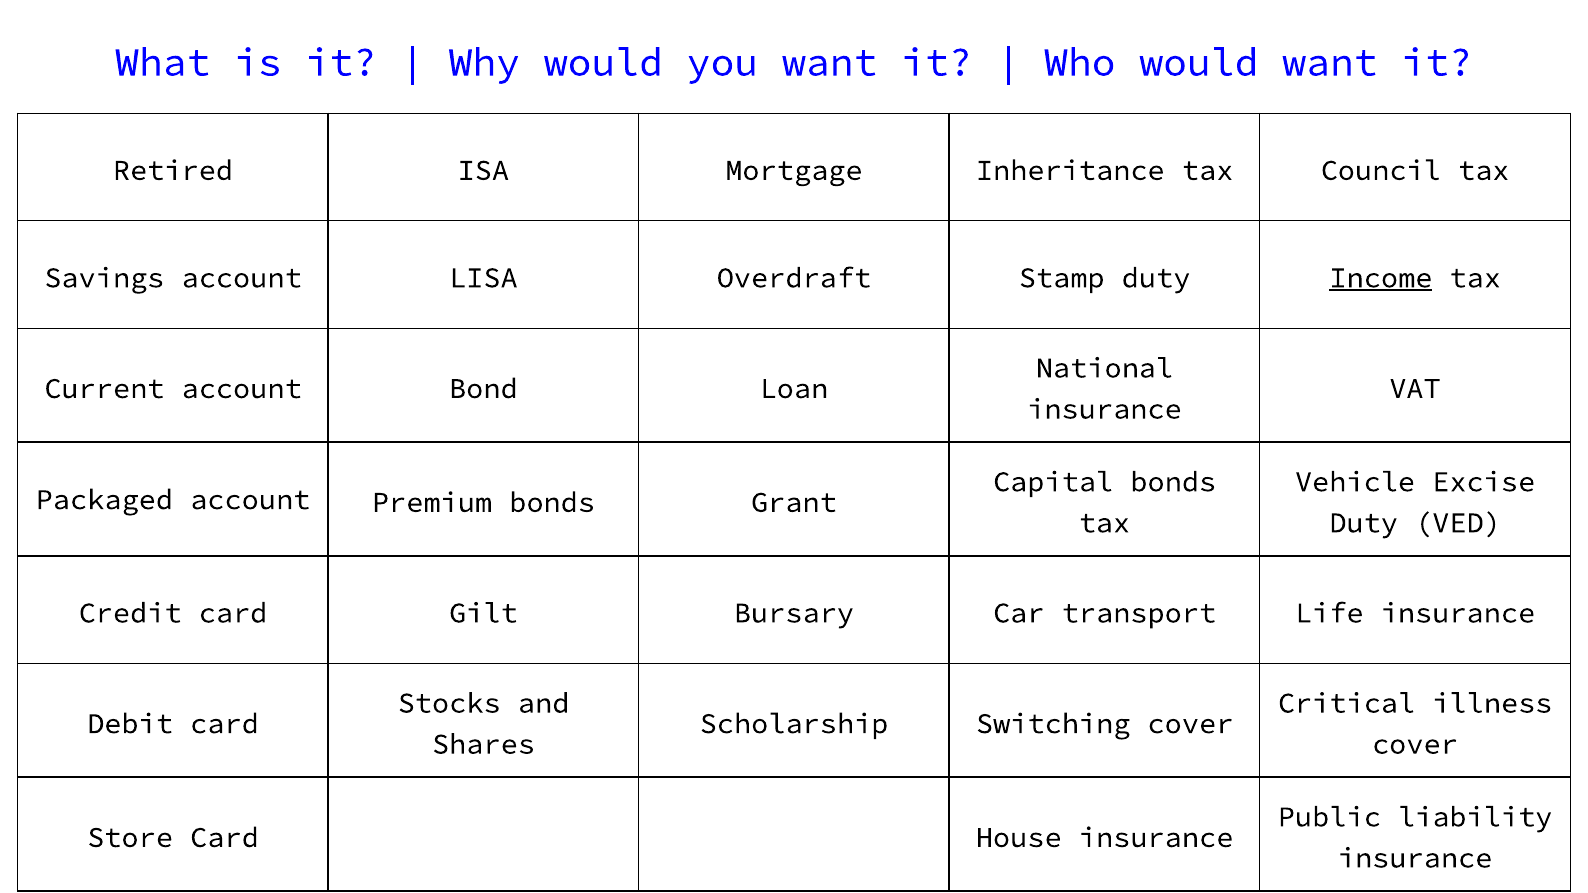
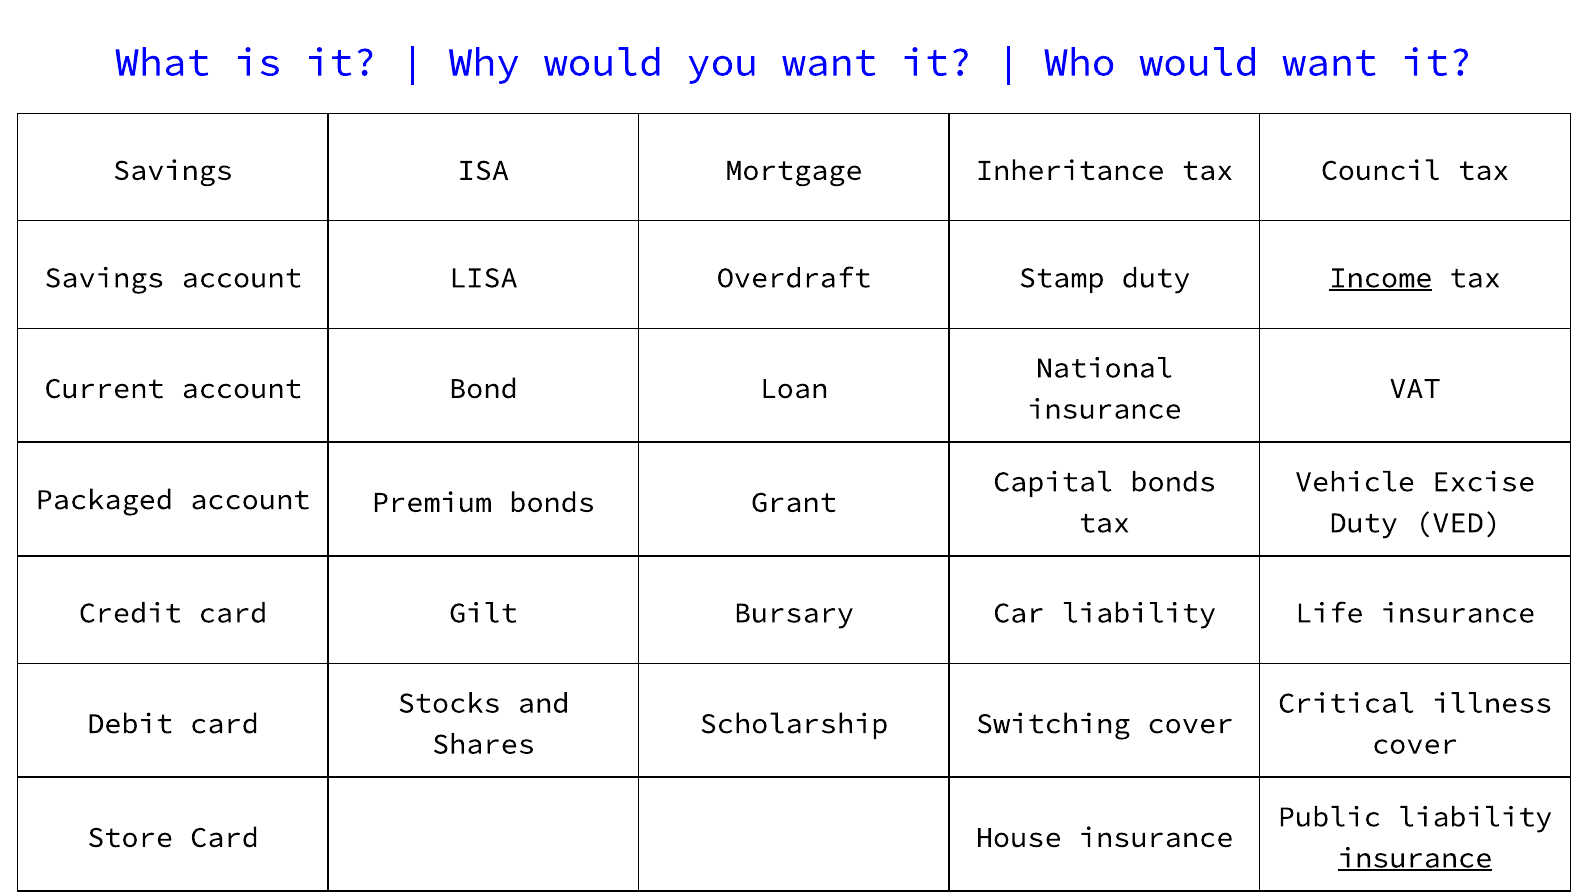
Retired: Retired -> Savings (173, 170)
Car transport: transport -> liability (1139, 613)
insurance underline: none -> present (1415, 858)
